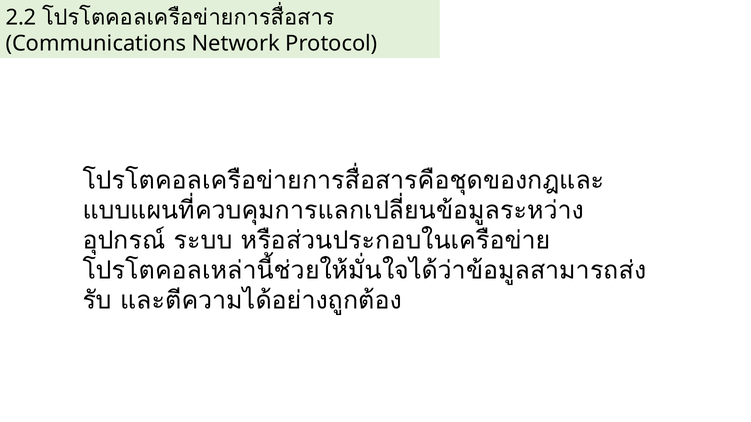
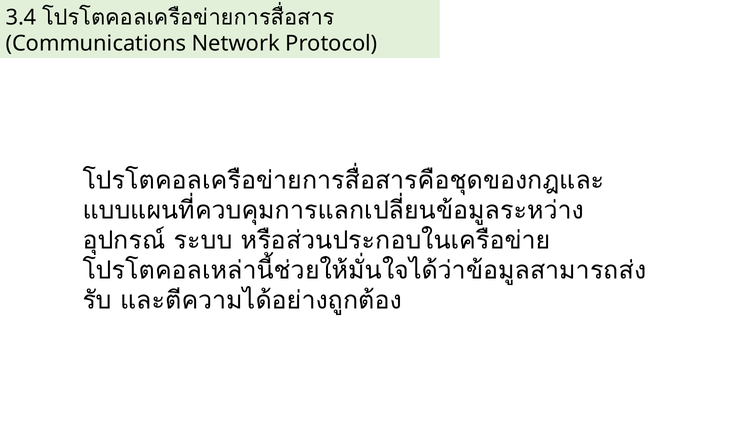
2.2: 2.2 -> 3.4 (21, 17)
